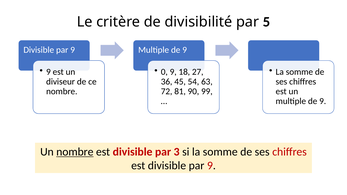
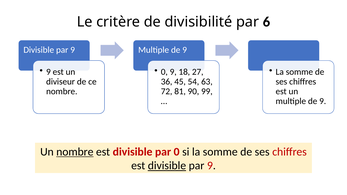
5: 5 -> 6 (266, 22)
par 3: 3 -> 0 (177, 152)
divisible underline: none -> present (167, 166)
